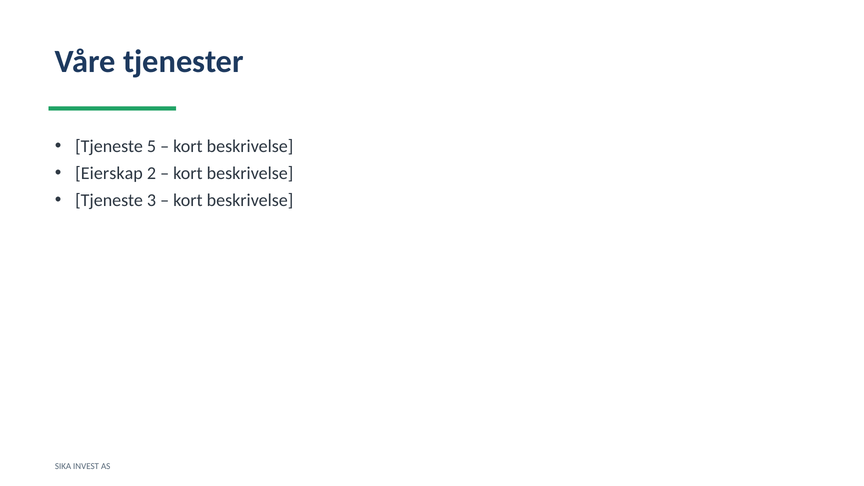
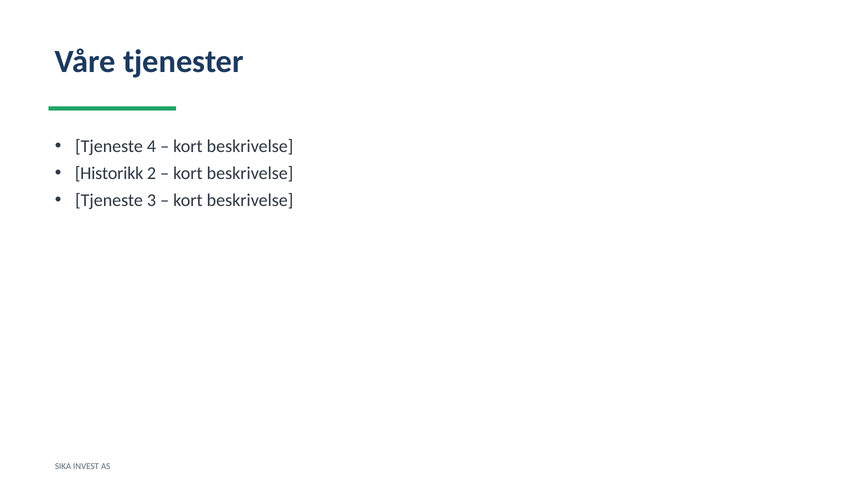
5: 5 -> 4 (151, 146)
Eierskap: Eierskap -> Historikk (109, 173)
